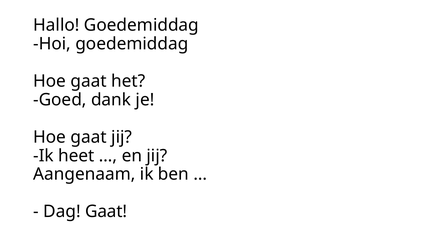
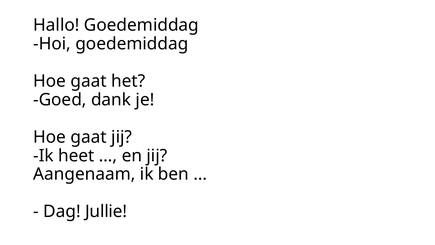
Dag Gaat: Gaat -> Jullie (106, 211)
